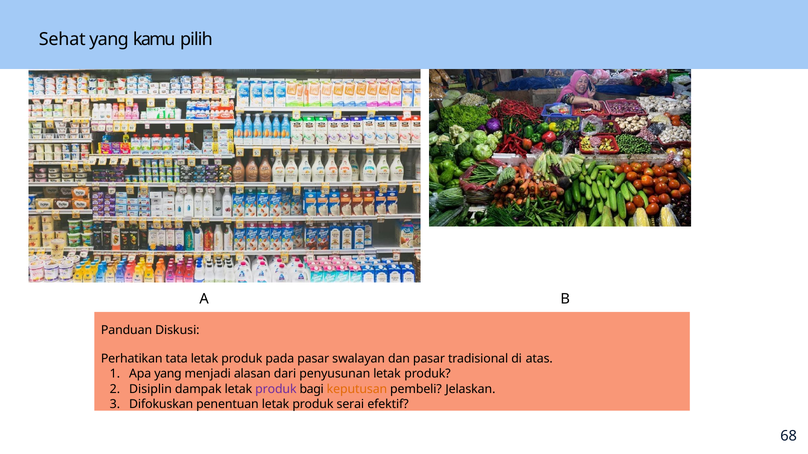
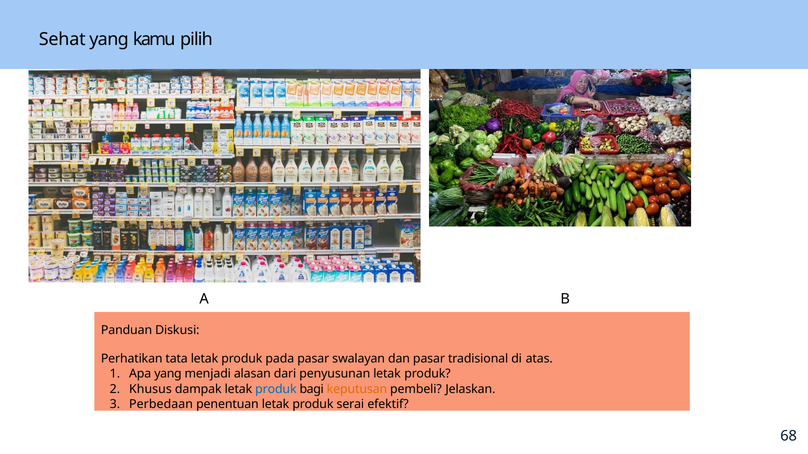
Disiplin: Disiplin -> Khusus (150, 389)
produk colour: purple -> blue (276, 389)
Difokuskan: Difokuskan -> Perbedaan (161, 405)
